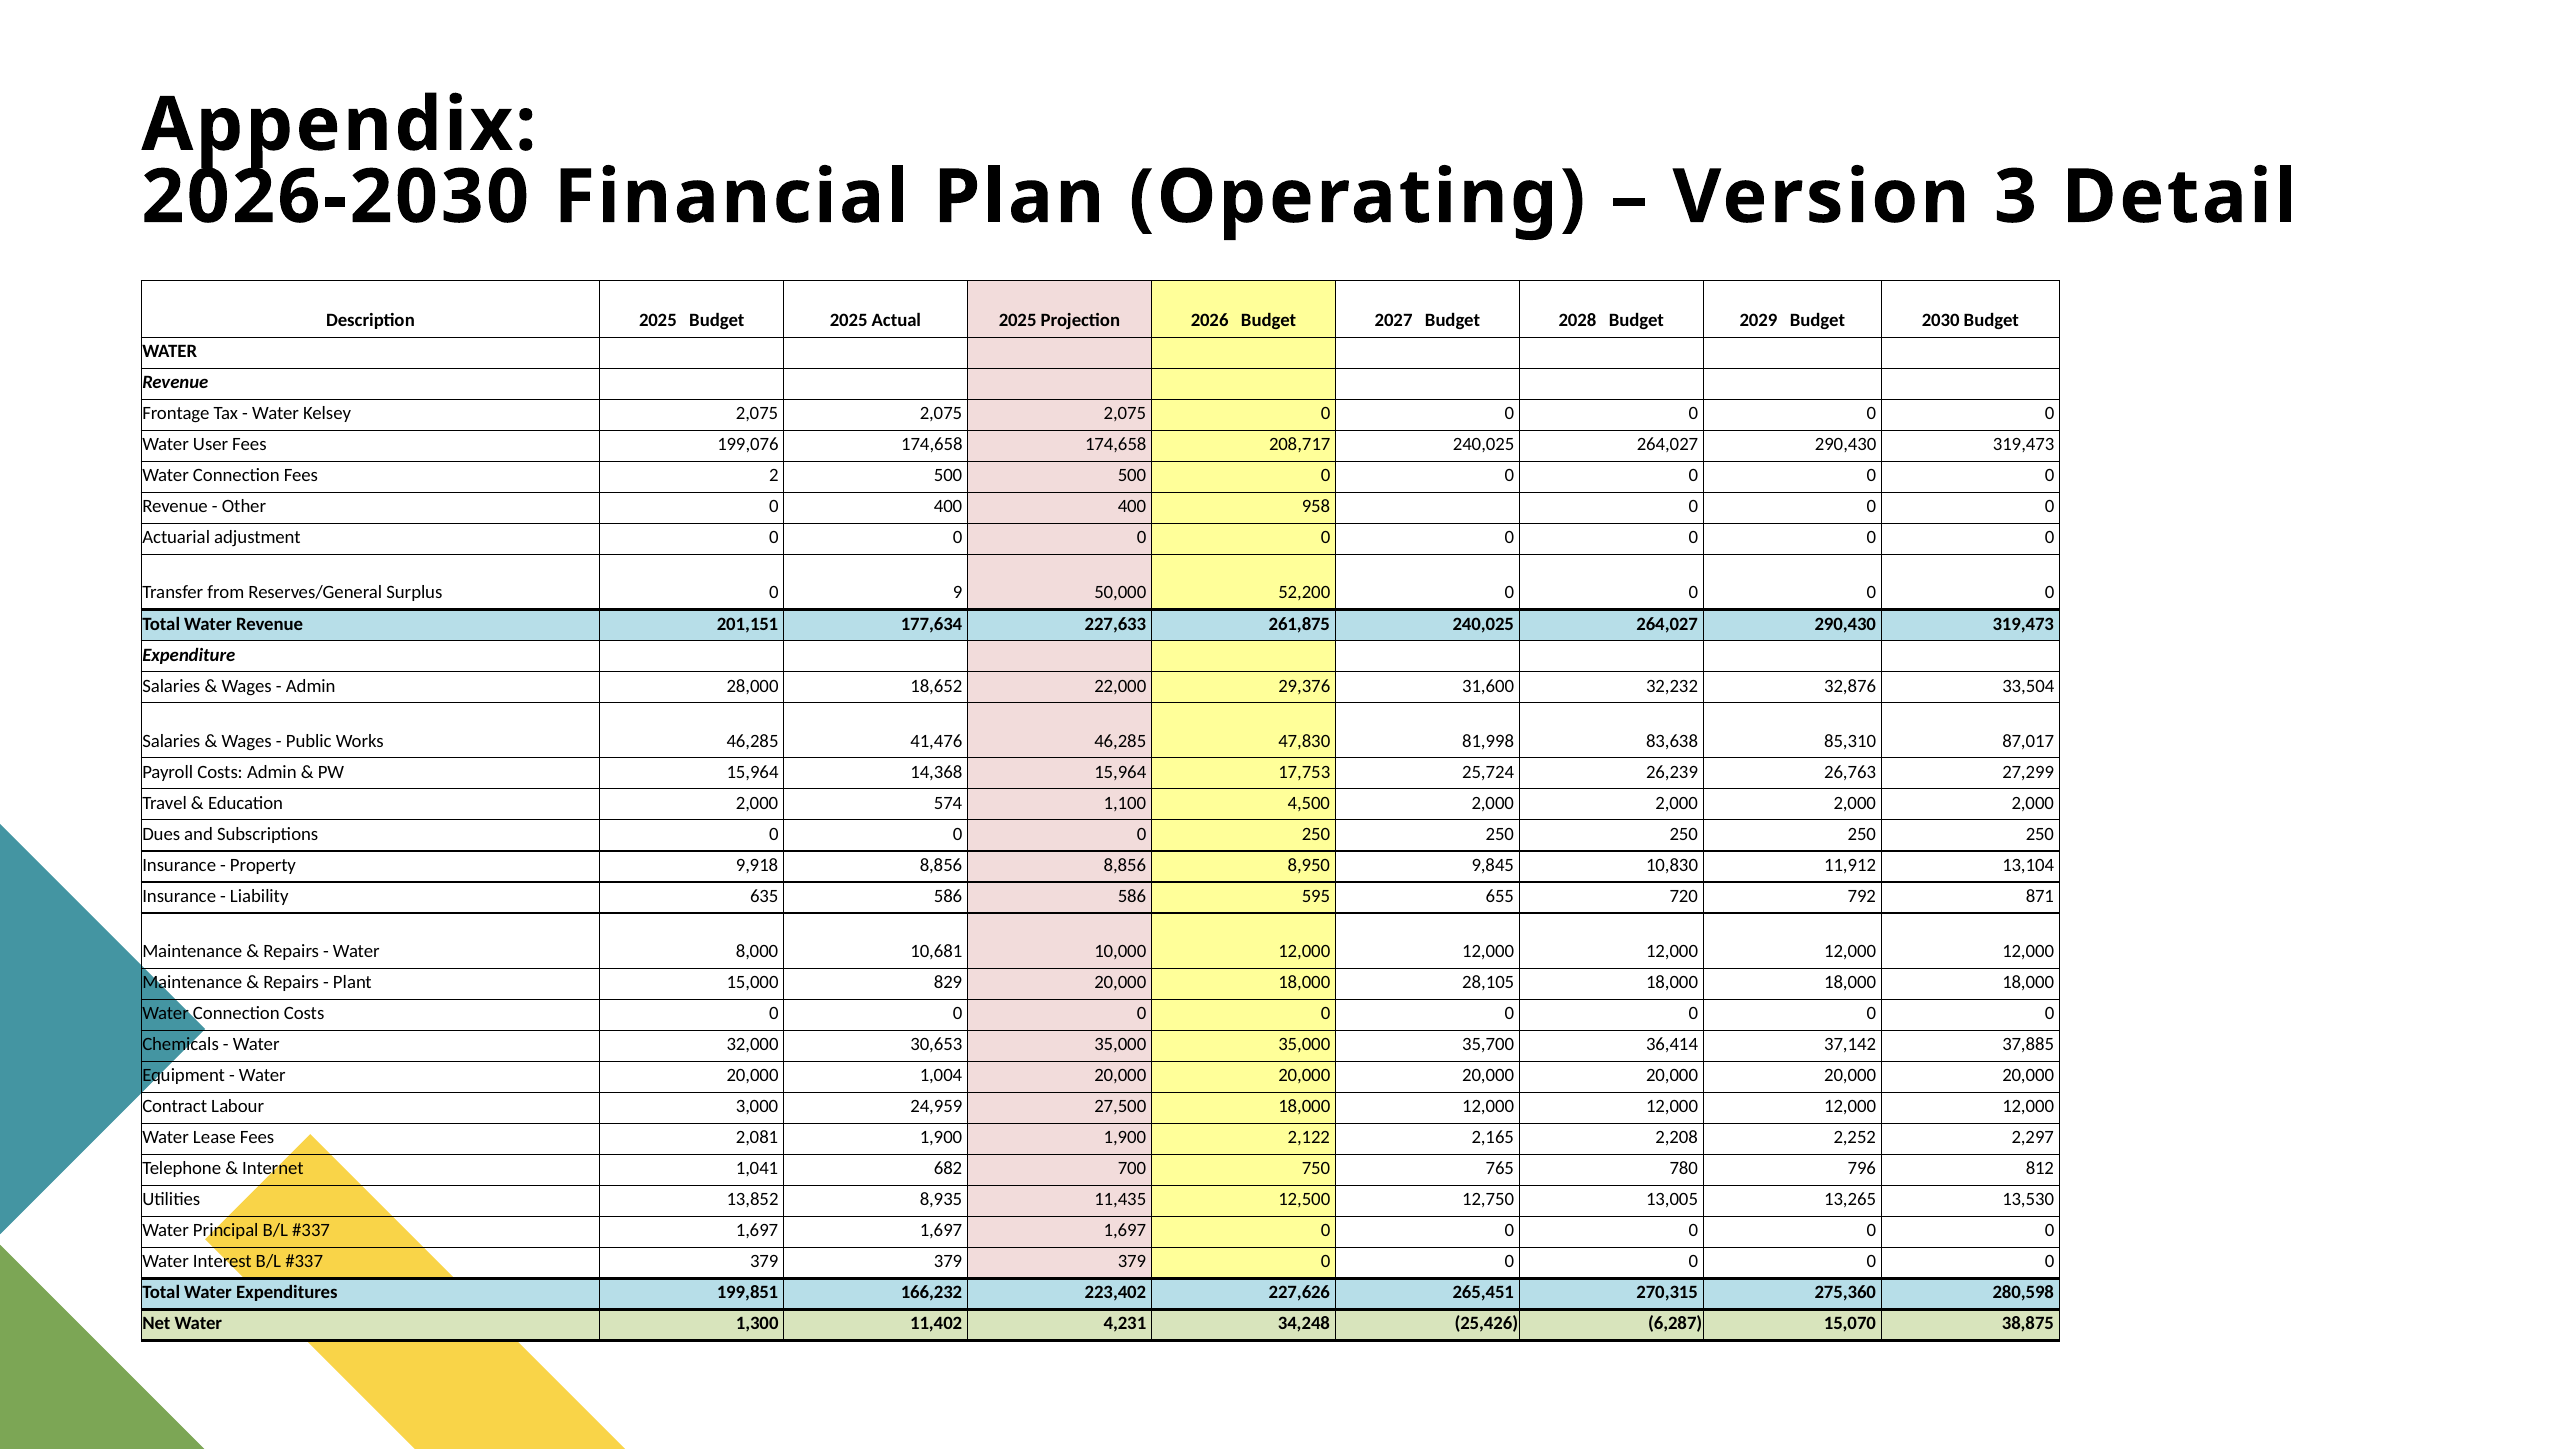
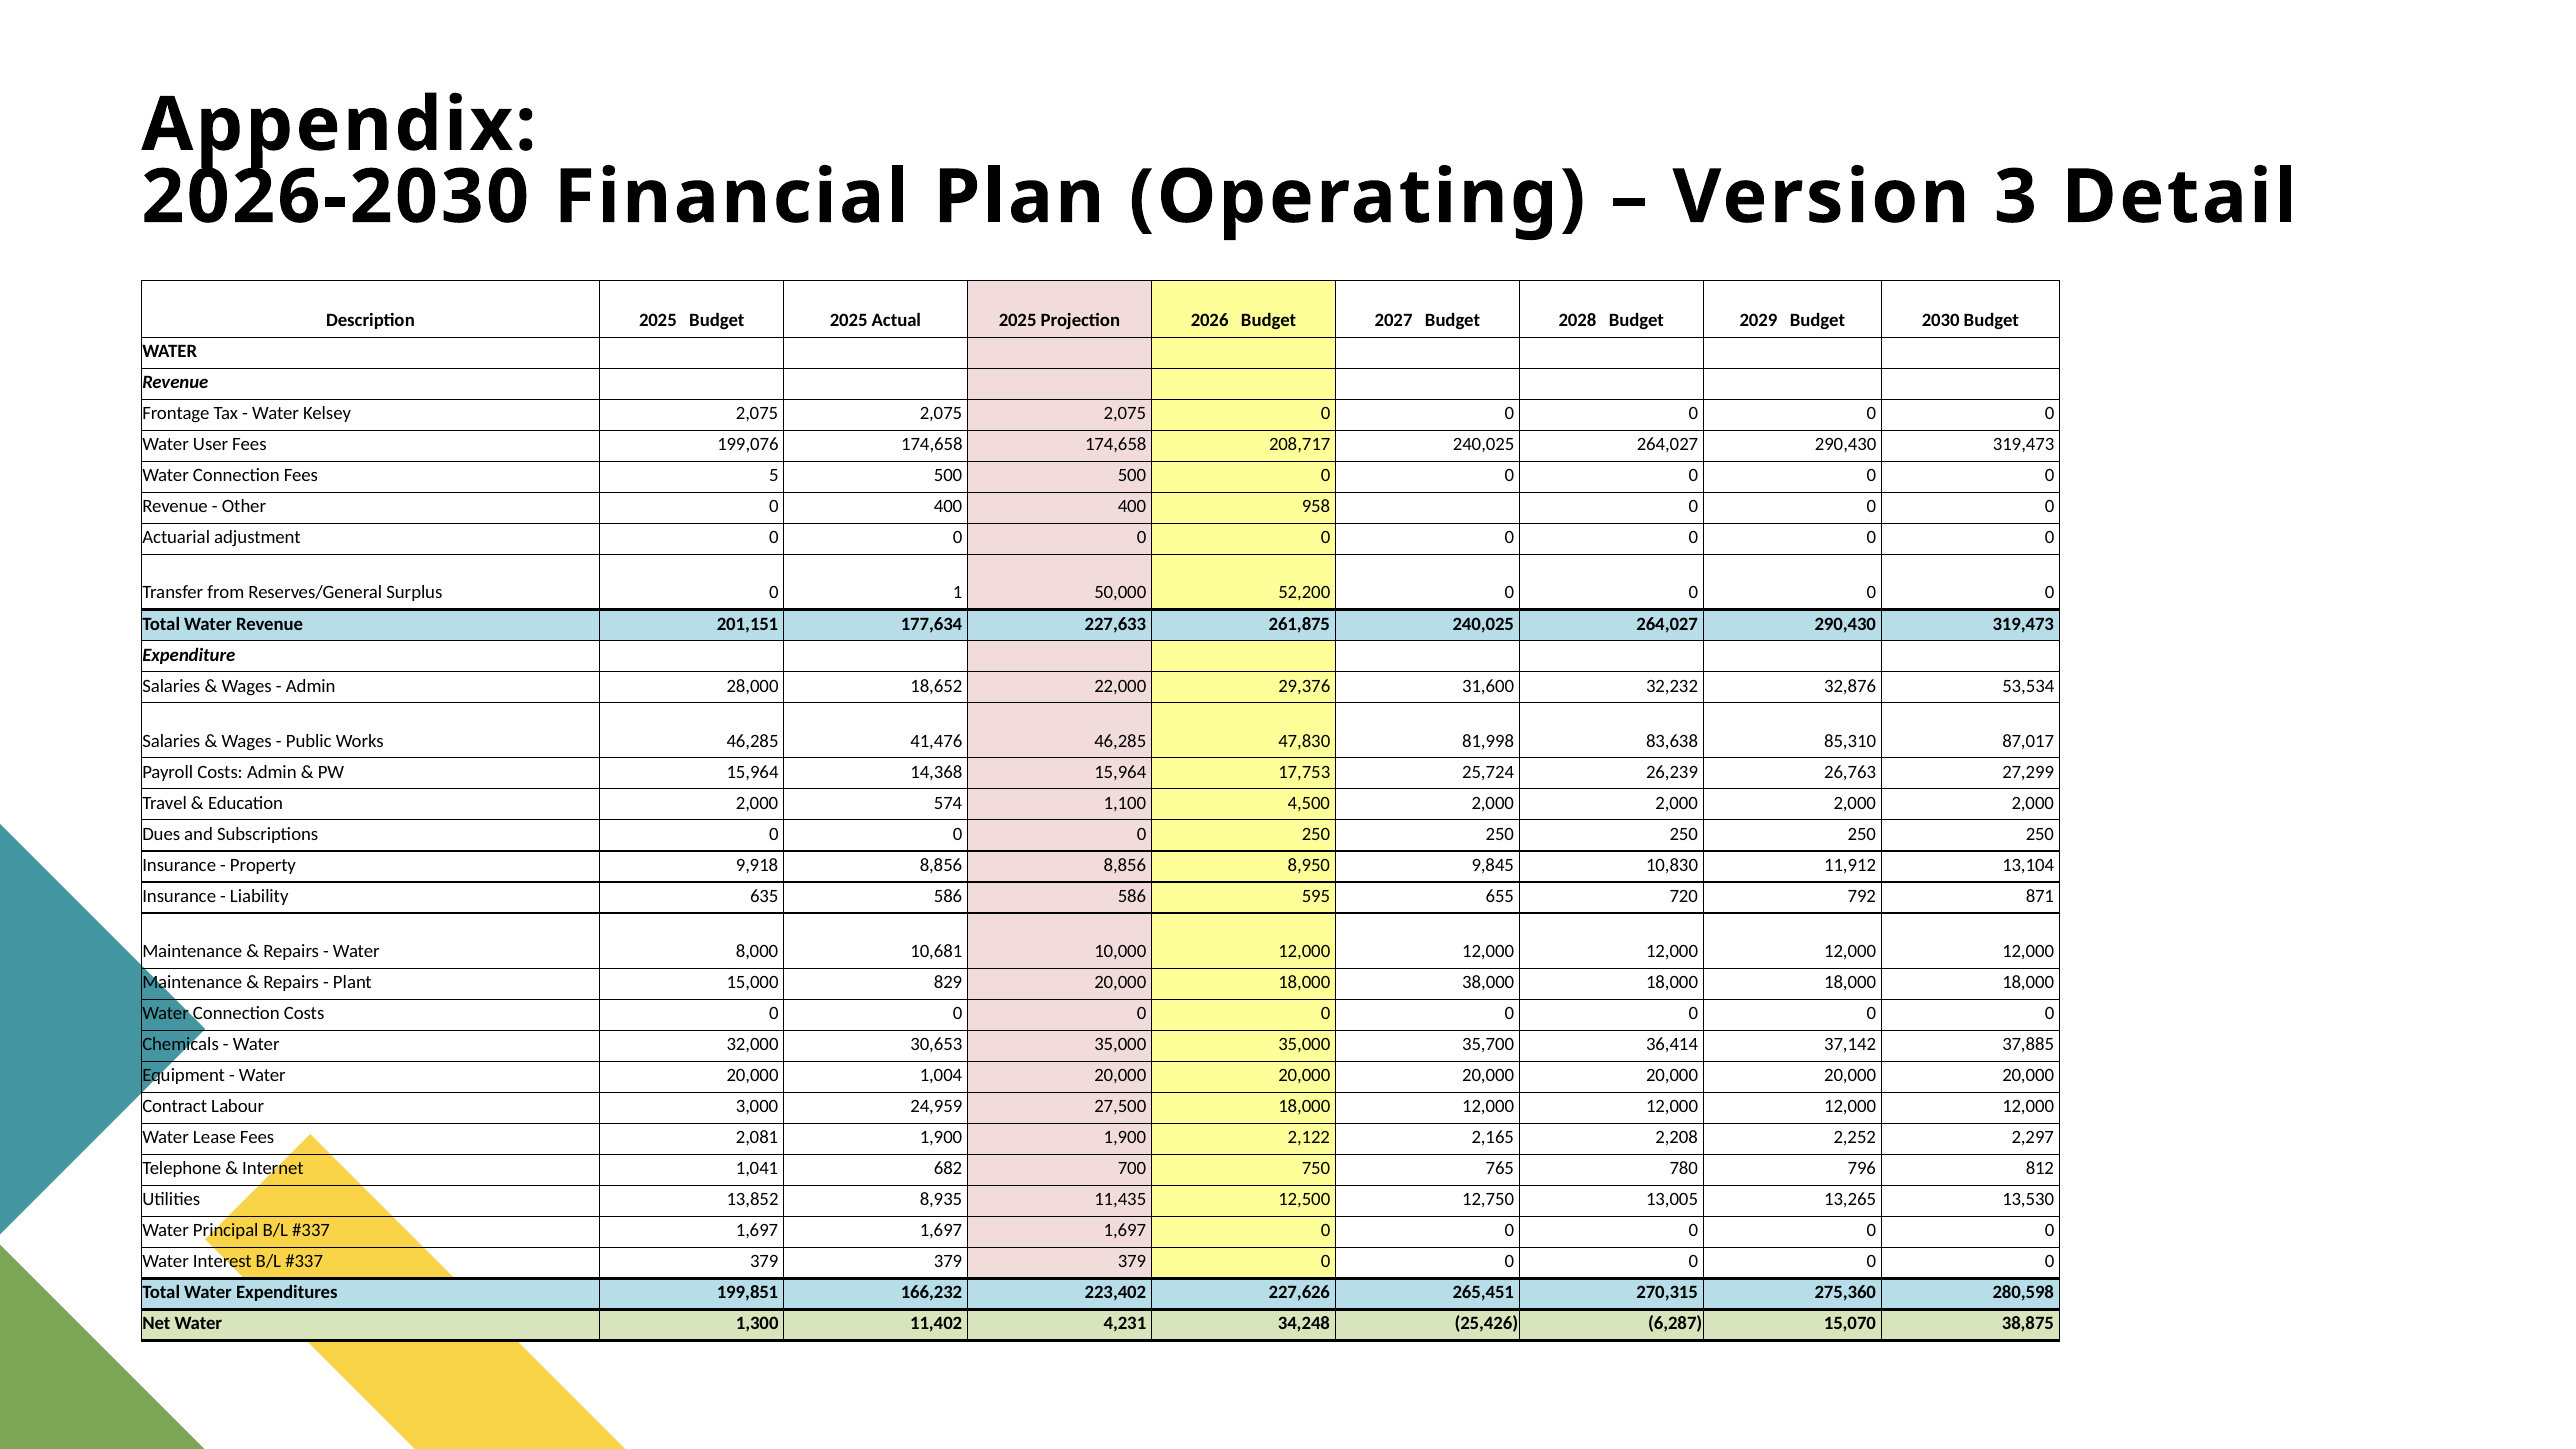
2: 2 -> 5 (774, 476)
9: 9 -> 1 (958, 593)
33,504: 33,504 -> 53,534 (2028, 686)
28,105: 28,105 -> 38,000 (1488, 982)
